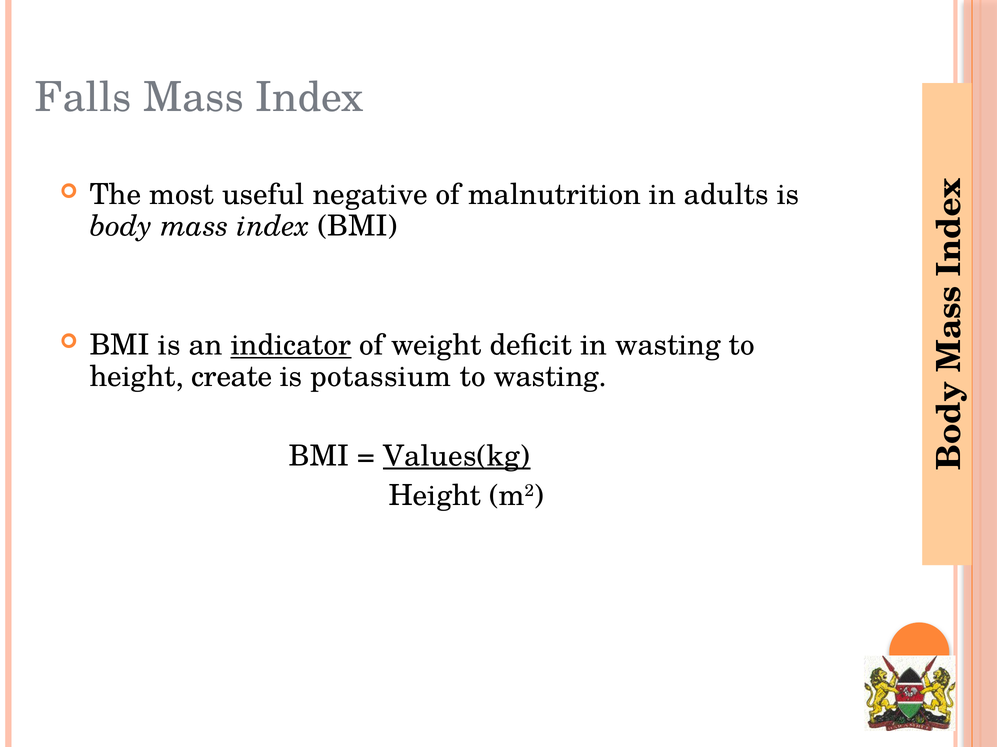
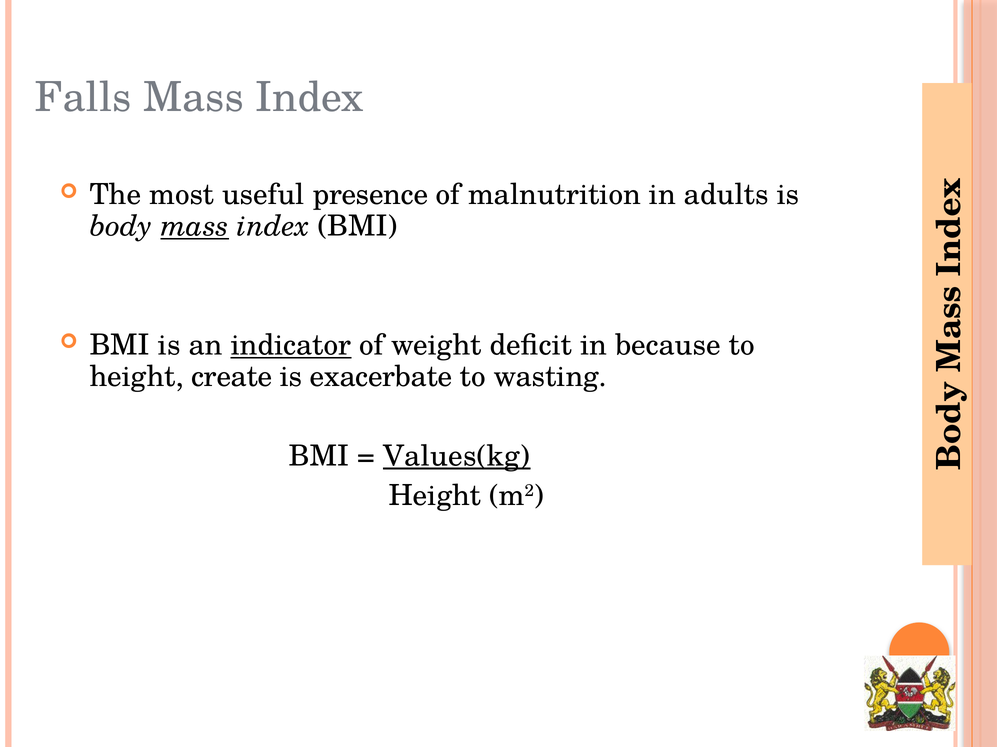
negative: negative -> presence (370, 195)
mass underline: none -> present (195, 226)
in wasting: wasting -> because (668, 346)
potassium: potassium -> exacerbate (381, 377)
